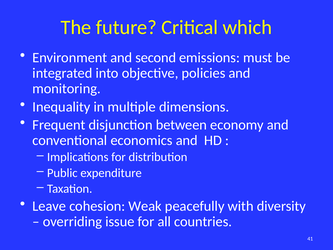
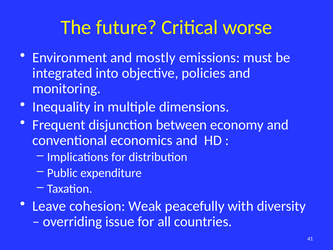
which: which -> worse (247, 27)
second: second -> mostly (156, 58)
